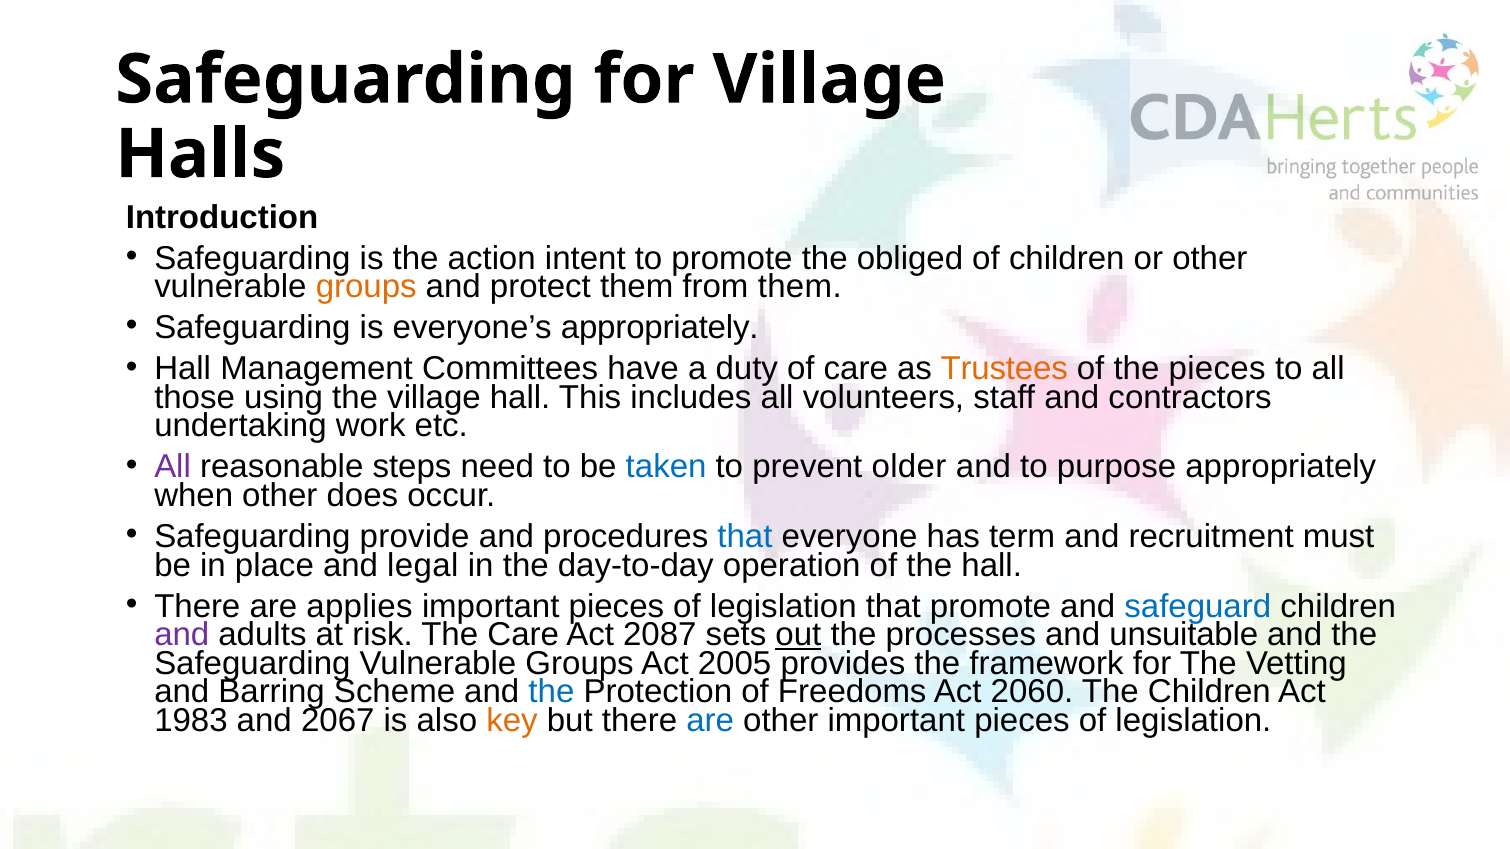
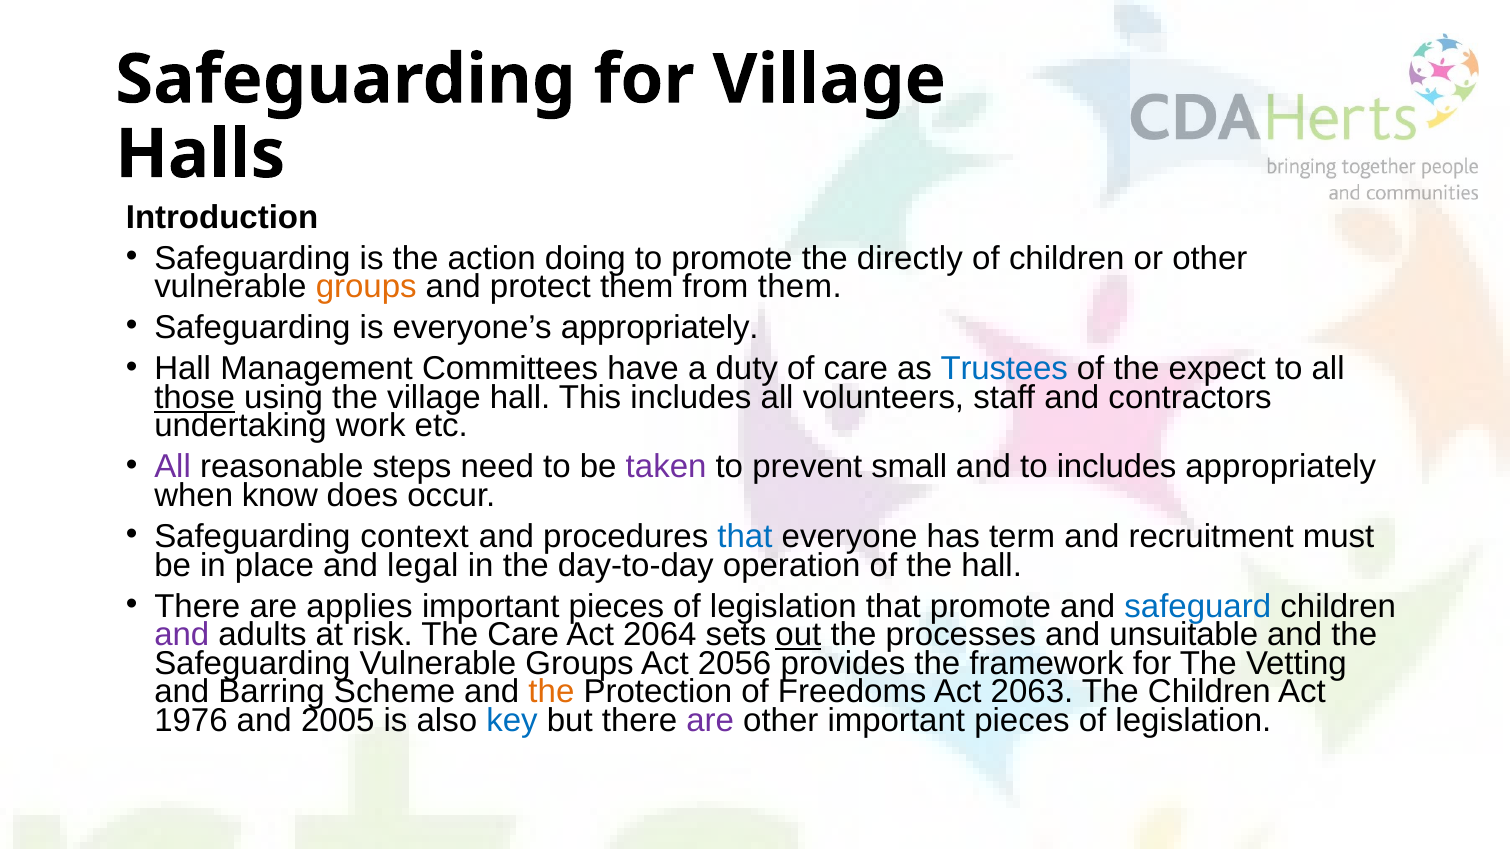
intent: intent -> doing (585, 258)
obliged: obliged -> directly (910, 258)
Trustees colour: orange -> blue (1004, 369)
the pieces: pieces -> expect (1217, 369)
those underline: none -> present (195, 398)
taken colour: blue -> purple (666, 467)
older: older -> small (909, 467)
to purpose: purpose -> includes (1117, 467)
when other: other -> know (280, 496)
provide: provide -> context (415, 537)
2087: 2087 -> 2064 (660, 635)
2005: 2005 -> 2056 (735, 664)
the colour: blue -> orange (551, 692)
2060: 2060 -> 2063 (1032, 692)
1983: 1983 -> 1976 (191, 721)
2067: 2067 -> 2005 (338, 721)
key colour: orange -> blue (512, 721)
are colour: blue -> purple (710, 721)
